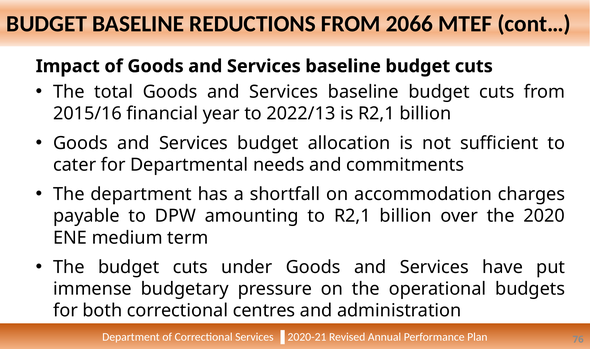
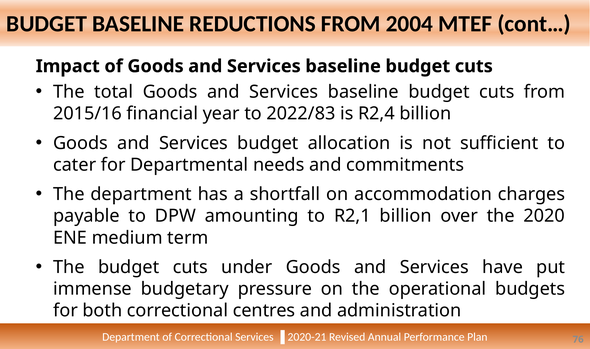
2066: 2066 -> 2004 (409, 24)
2022/13: 2022/13 -> 2022/83 (301, 114)
is R2,1: R2,1 -> R2,4 (376, 114)
